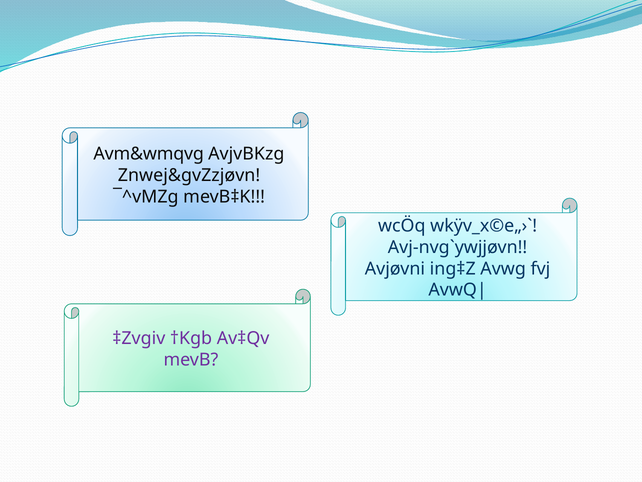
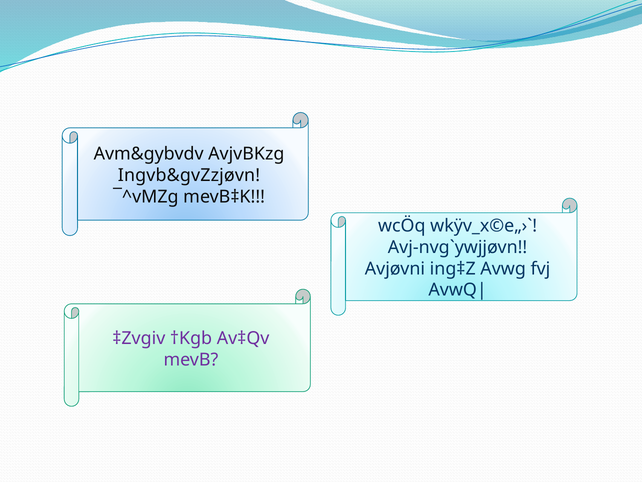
Avm&wmqvg: Avm&wmqvg -> Avm&gybvdv (149, 154)
Znwej&gvZzjøvn: Znwej&gvZzjøvn -> Ingvb&gvZzjøvn (189, 175)
